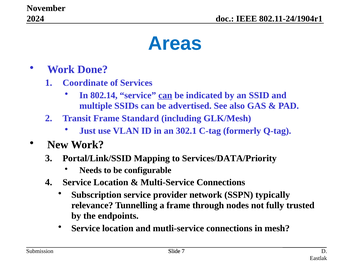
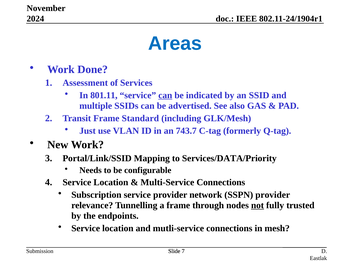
Coordinate: Coordinate -> Assessment (85, 83)
802.14: 802.14 -> 801.11 (104, 96)
302.1: 302.1 -> 743.7 (186, 131)
SSPN typically: typically -> provider (273, 195)
not underline: none -> present (257, 206)
